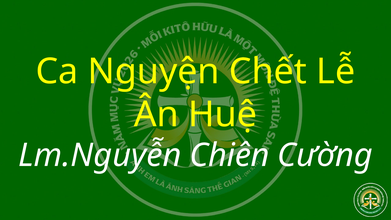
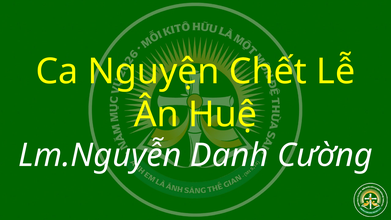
Chiên: Chiên -> Danh (229, 155)
